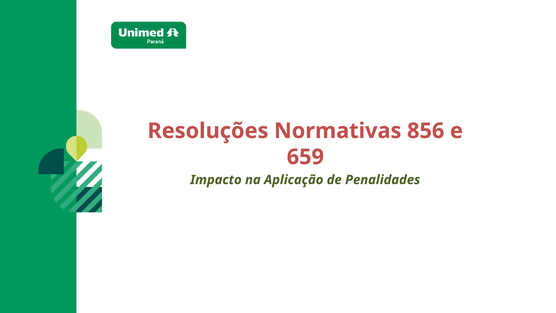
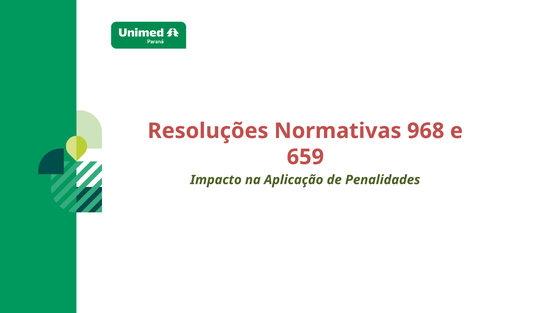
856: 856 -> 968 (426, 131)
